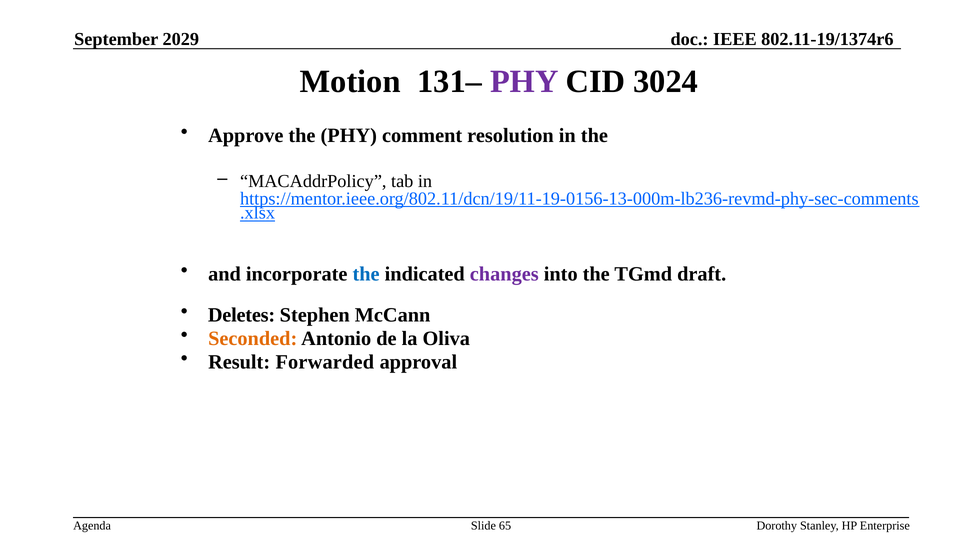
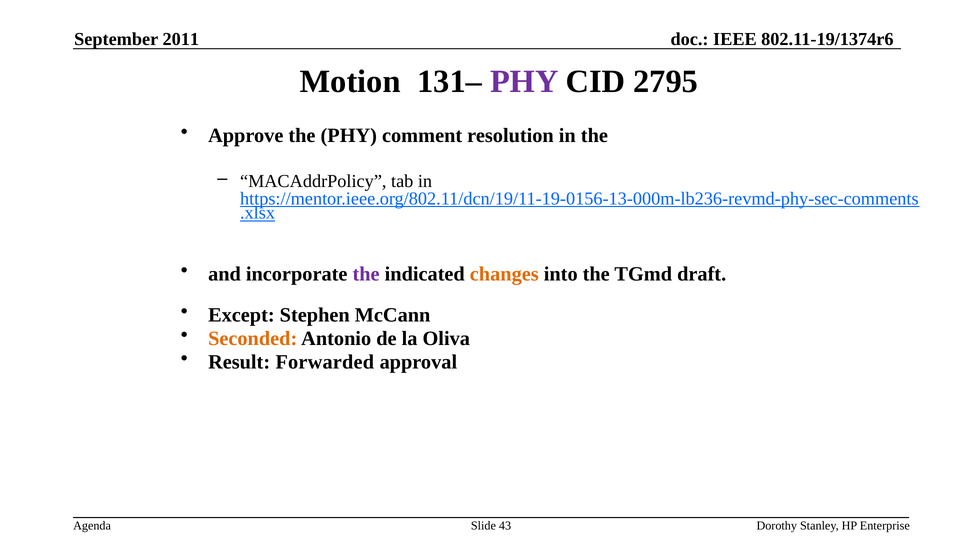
2029: 2029 -> 2011 (181, 39)
3024: 3024 -> 2795 (666, 81)
the colour: blue -> purple (366, 274)
changes colour: purple -> orange (504, 274)
Deletes: Deletes -> Except (241, 315)
65: 65 -> 43 (505, 525)
